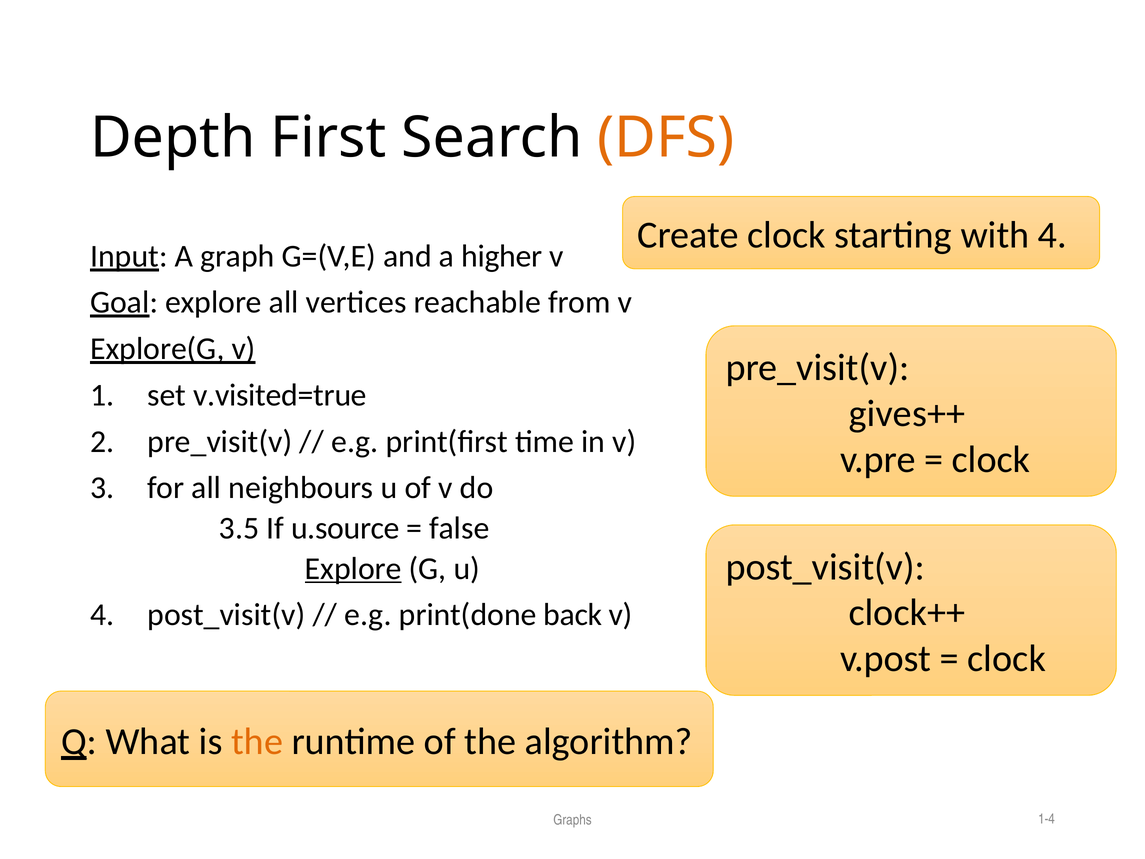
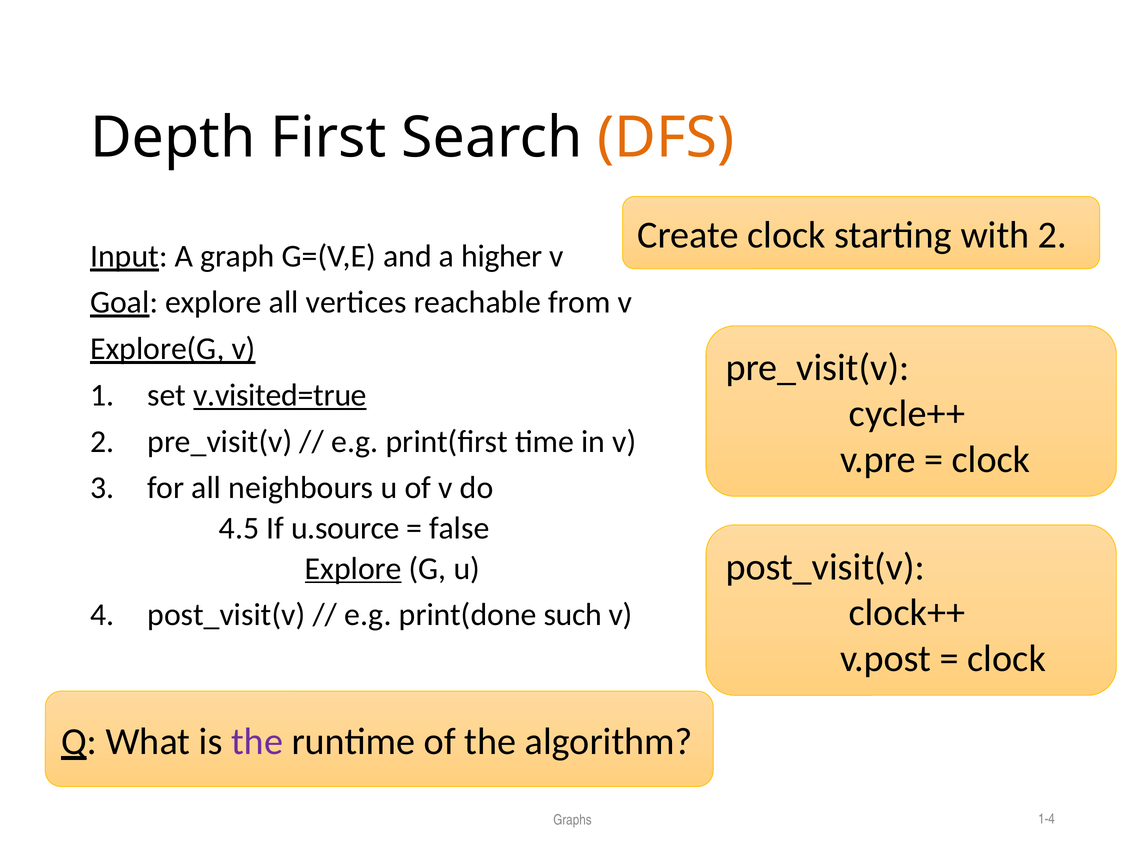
with 4: 4 -> 2 (1052, 235)
v.visited=true underline: none -> present (280, 395)
gives++: gives++ -> cycle++ (907, 414)
3.5: 3.5 -> 4.5 (239, 528)
back: back -> such (573, 615)
the colour: orange -> purple (257, 741)
